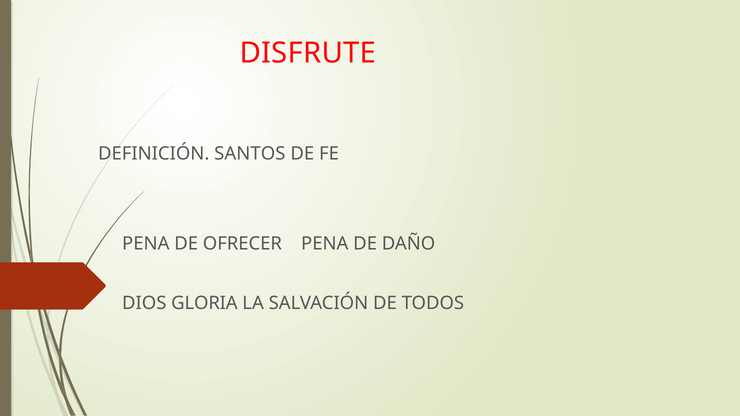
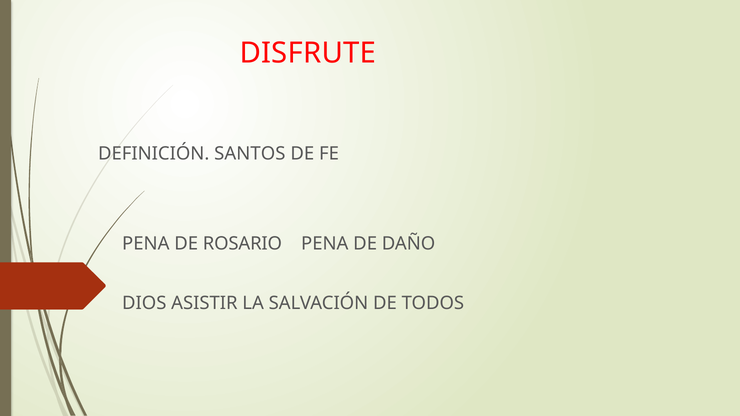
OFRECER: OFRECER -> ROSARIO (242, 244)
GLORIA: GLORIA -> ASISTIR (204, 303)
